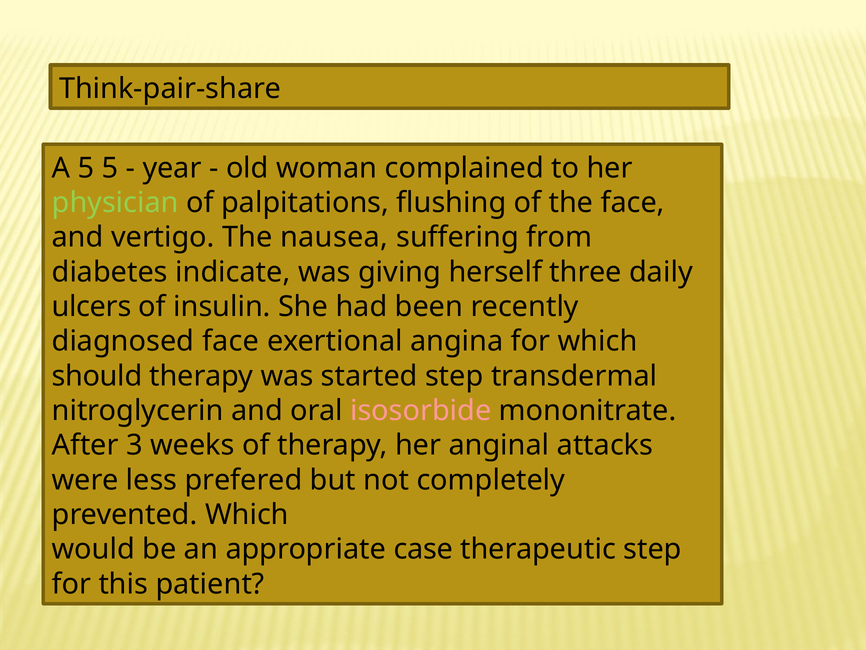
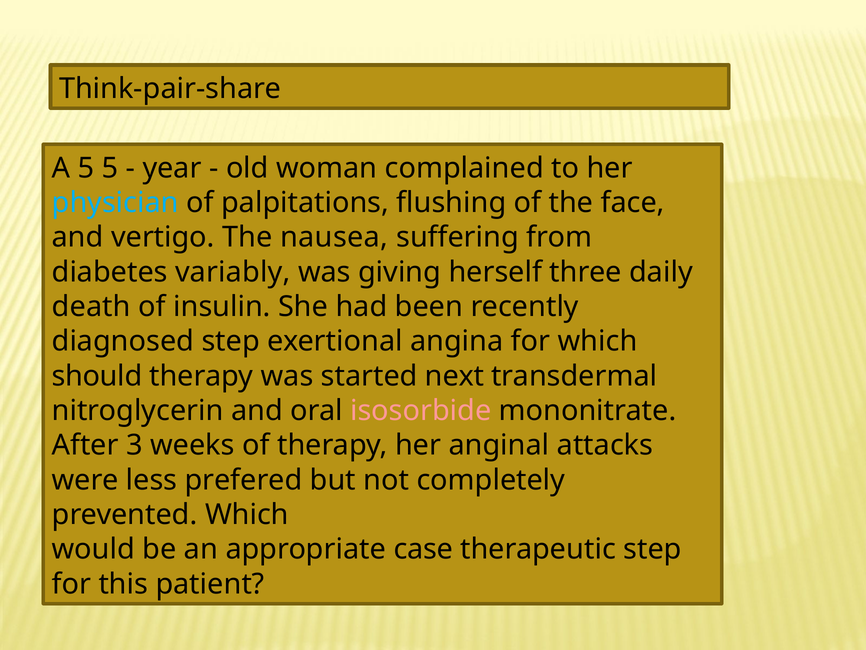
physician colour: light green -> light blue (115, 203)
indicate: indicate -> variably (233, 272)
ulcers: ulcers -> death (91, 306)
diagnosed face: face -> step (231, 341)
started step: step -> next (454, 376)
